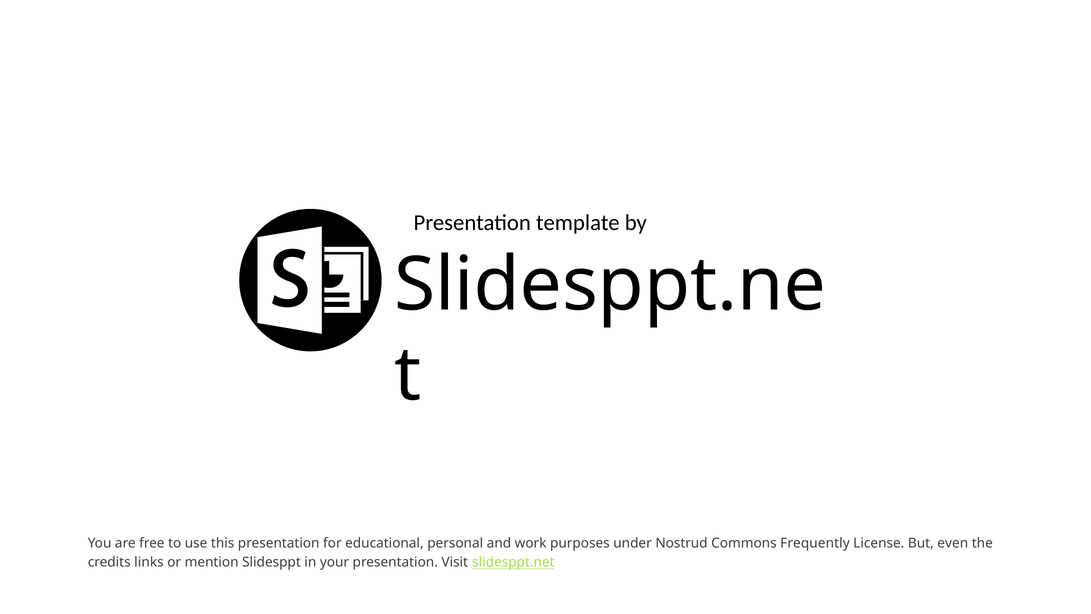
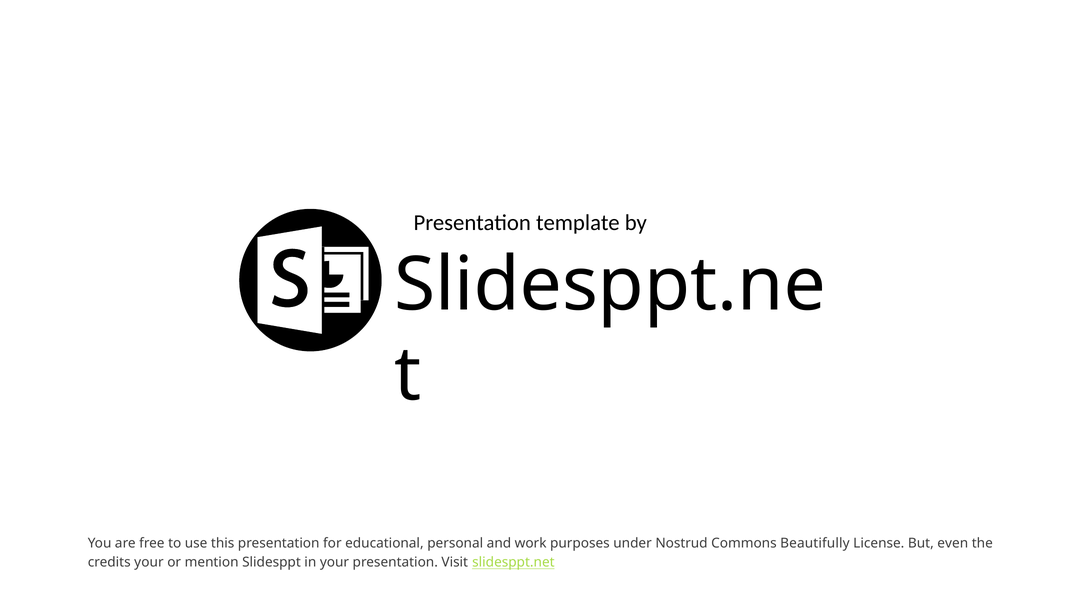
Frequently: Frequently -> Beautifully (815, 543)
credits links: links -> your (149, 562)
